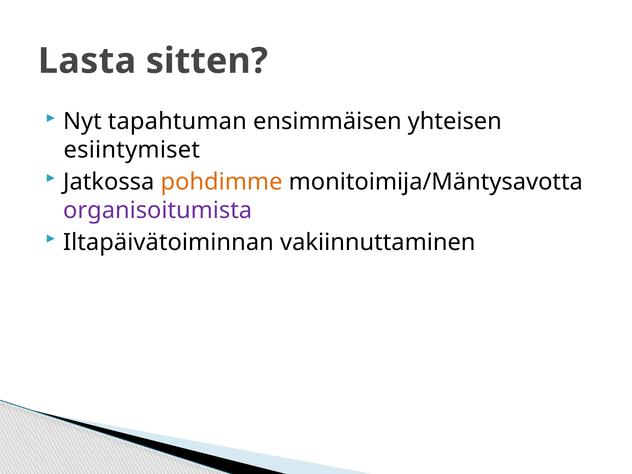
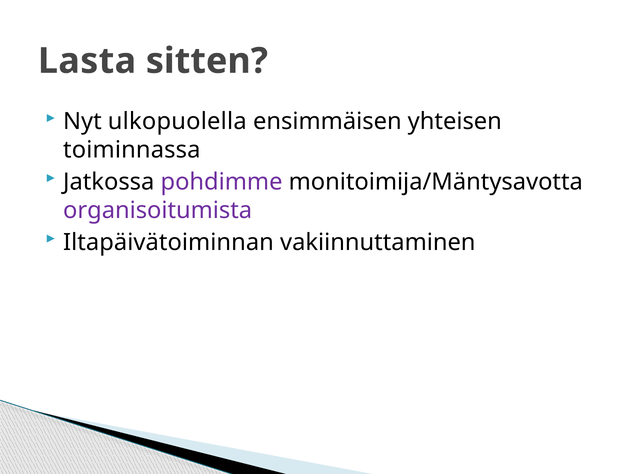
tapahtuman: tapahtuman -> ulkopuolella (177, 121)
esiintymiset: esiintymiset -> toiminnassa (132, 150)
pohdimme colour: orange -> purple (222, 182)
